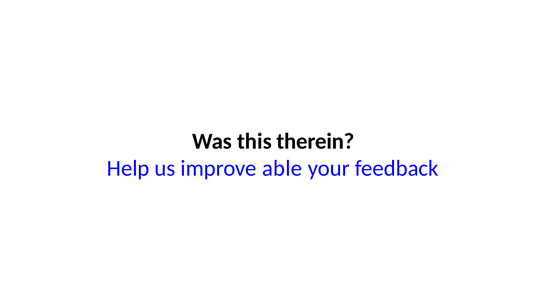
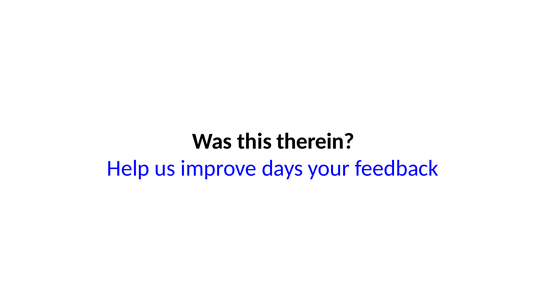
able: able -> days (282, 169)
